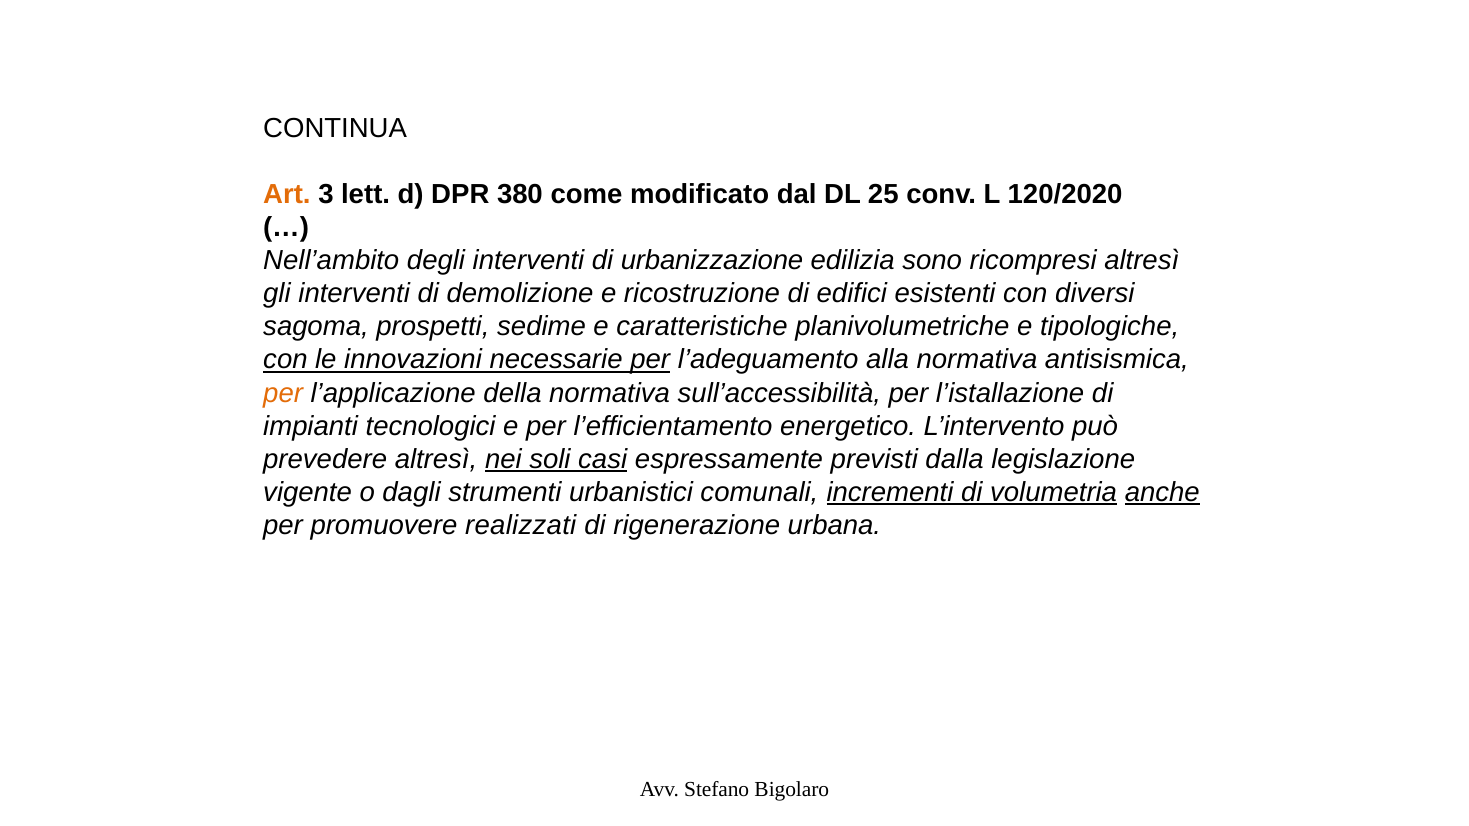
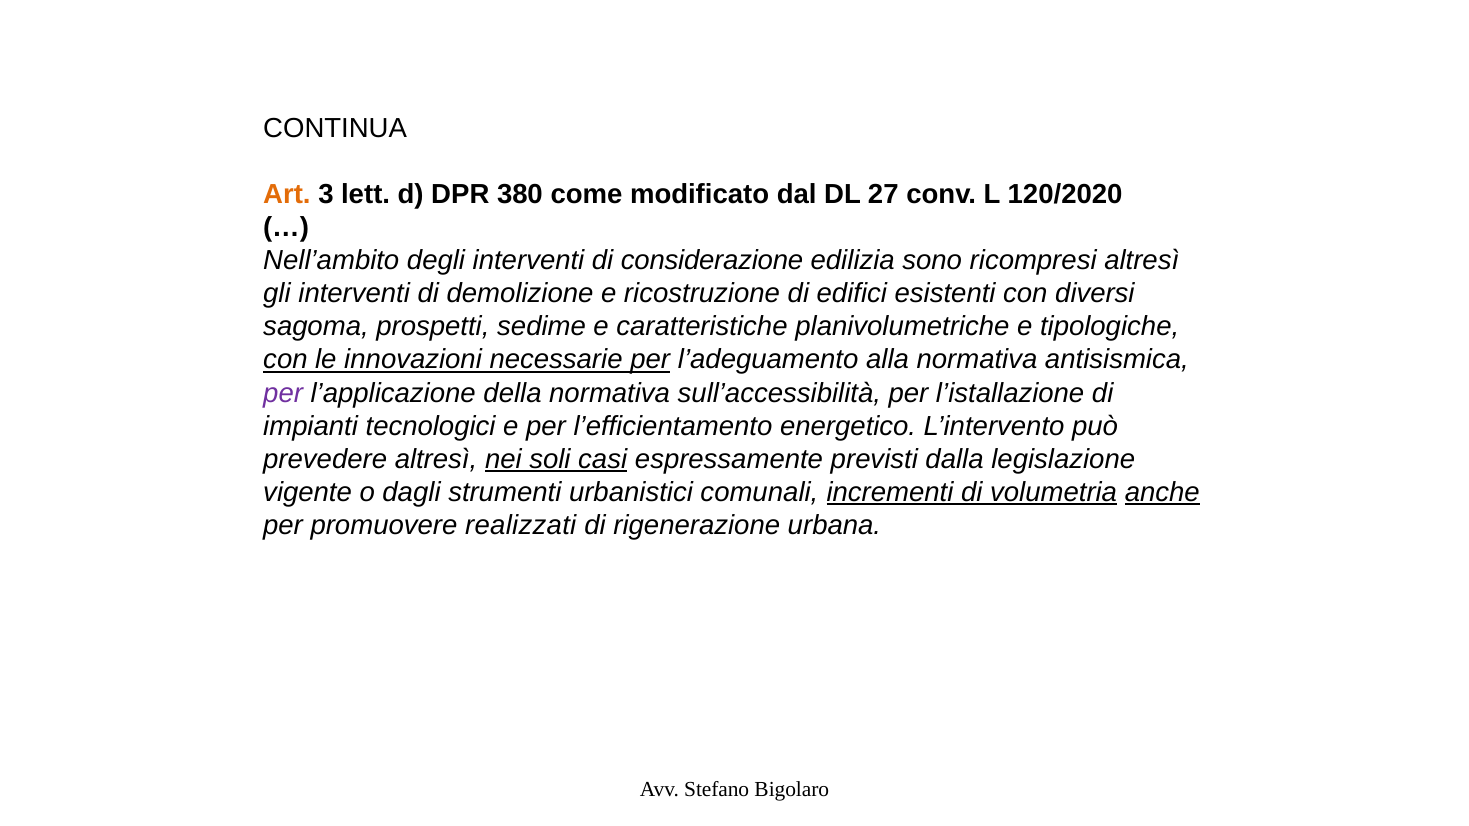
25: 25 -> 27 (883, 195)
urbanizzazione: urbanizzazione -> considerazione (712, 261)
per colour: orange -> purple (283, 393)
